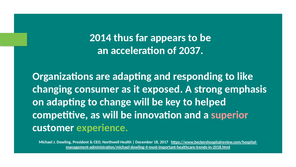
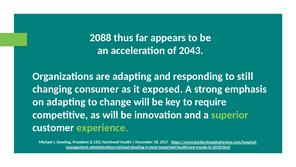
2014: 2014 -> 2088 (101, 38)
2037: 2037 -> 2043 (191, 50)
like: like -> still (245, 76)
helped: helped -> require (211, 102)
superior colour: pink -> light green (230, 115)
